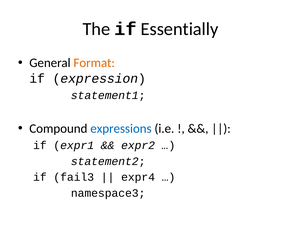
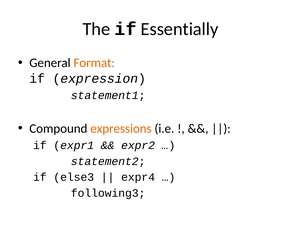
expressions colour: blue -> orange (121, 128)
fail3: fail3 -> else3 (74, 177)
namespace3: namespace3 -> following3 (108, 193)
